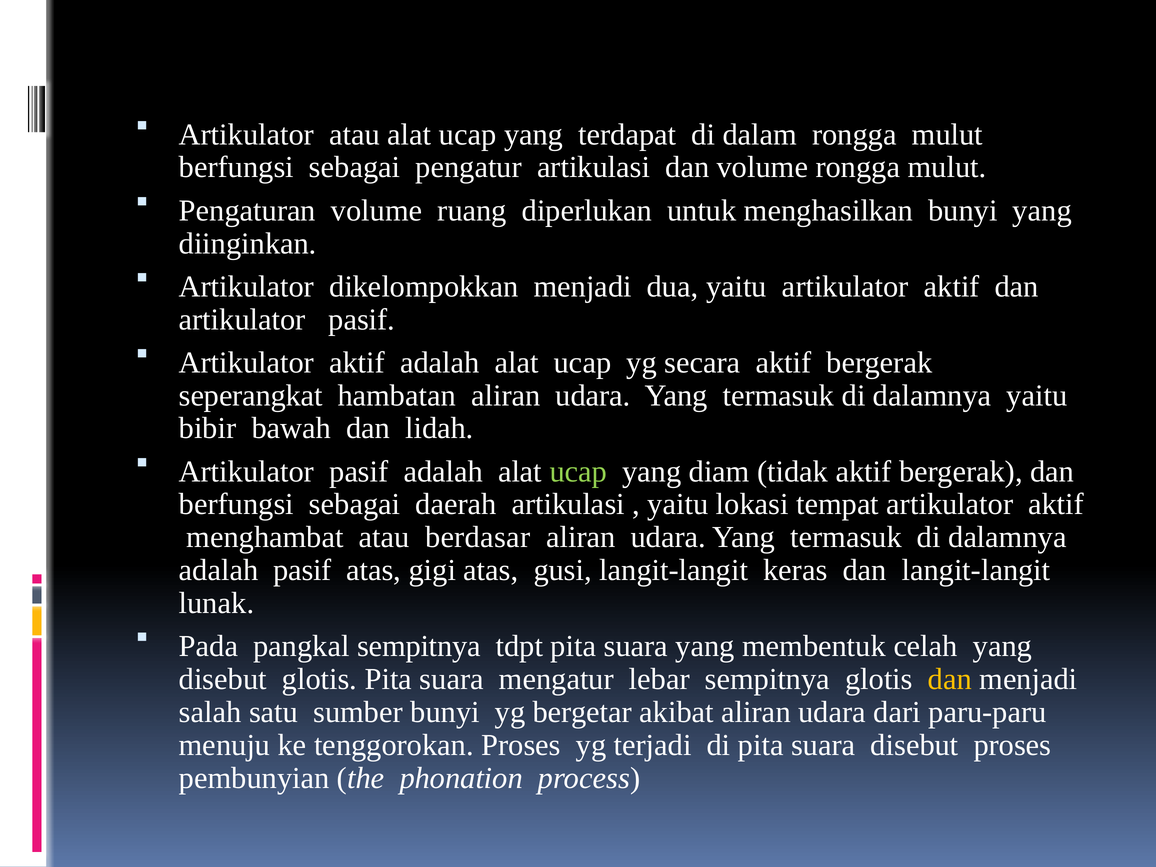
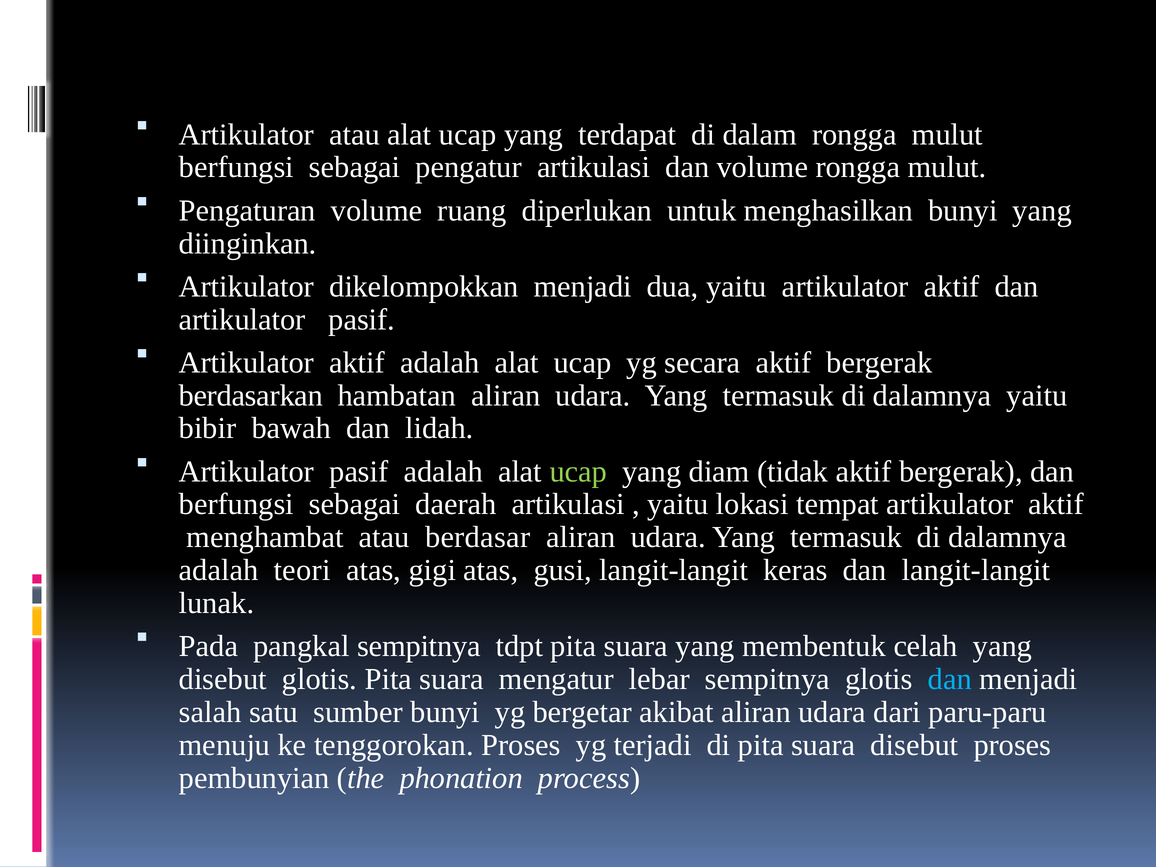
seperangkat: seperangkat -> berdasarkan (251, 395)
adalah pasif: pasif -> teori (302, 570)
dan colour: yellow -> light blue (950, 679)
